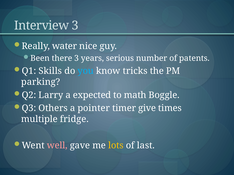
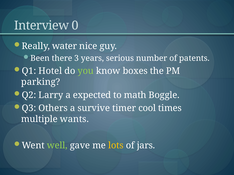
Interview 3: 3 -> 0 (75, 26)
Skills: Skills -> Hotel (50, 71)
you colour: light blue -> light green (86, 71)
tricks: tricks -> boxes (135, 71)
pointer: pointer -> survive (94, 108)
give: give -> cool (147, 108)
fridge: fridge -> wants (74, 119)
well colour: pink -> light green (57, 146)
last: last -> jars (146, 146)
